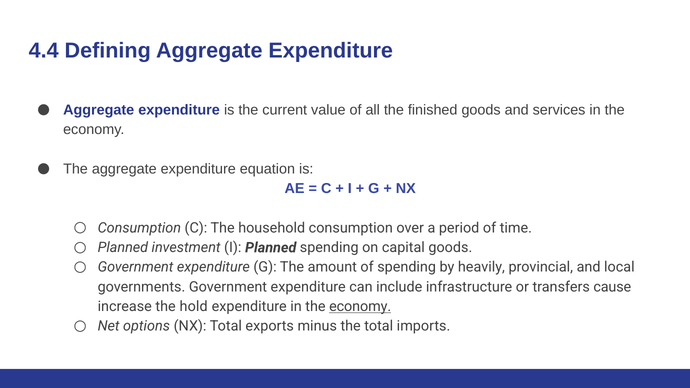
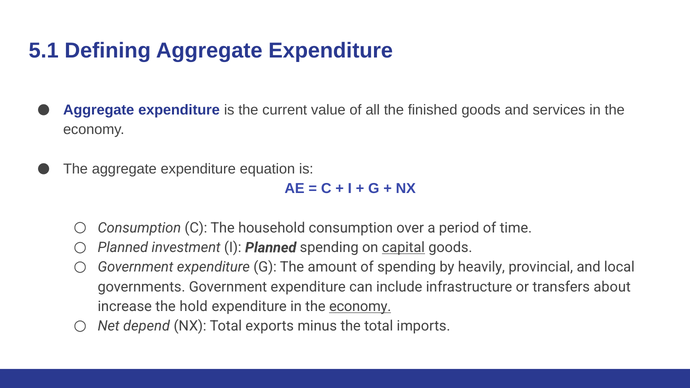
4.4: 4.4 -> 5.1 (44, 51)
capital underline: none -> present (403, 248)
cause: cause -> about (612, 287)
options: options -> depend (147, 326)
